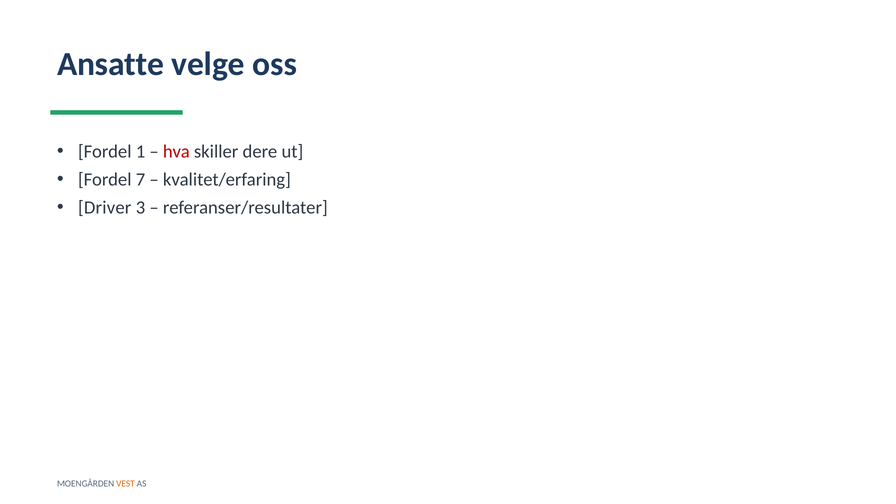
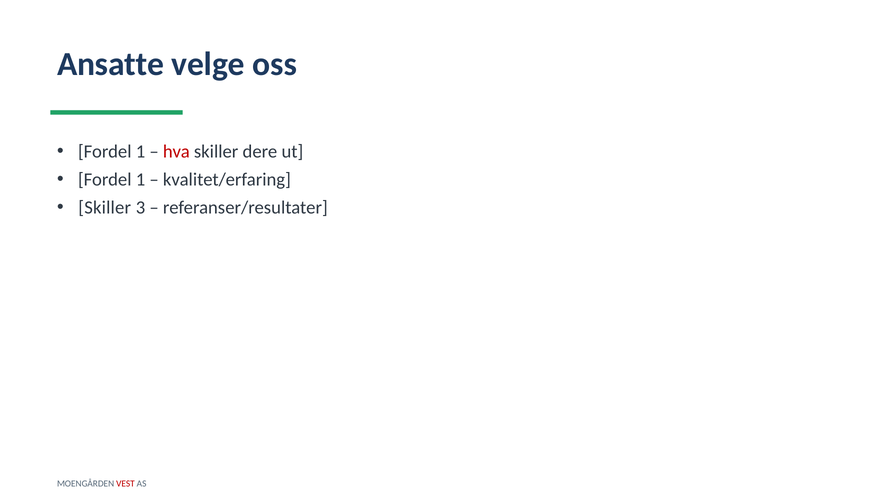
7: 7 -> 1 (141, 180)
Driver: Driver -> Skiller (105, 208)
VEST colour: orange -> red (125, 484)
